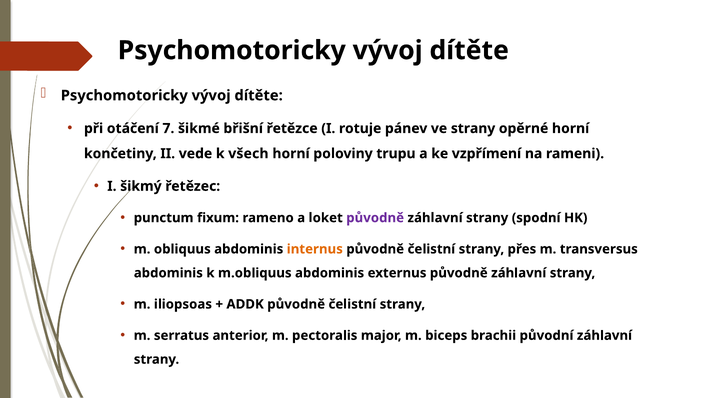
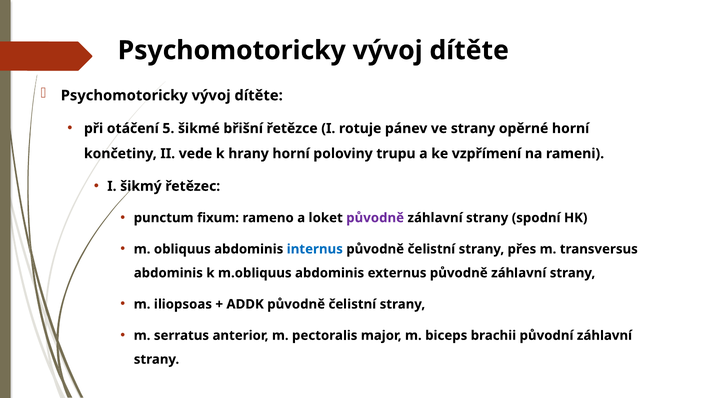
7: 7 -> 5 (168, 129)
všech: všech -> hrany (248, 154)
internus colour: orange -> blue (315, 249)
